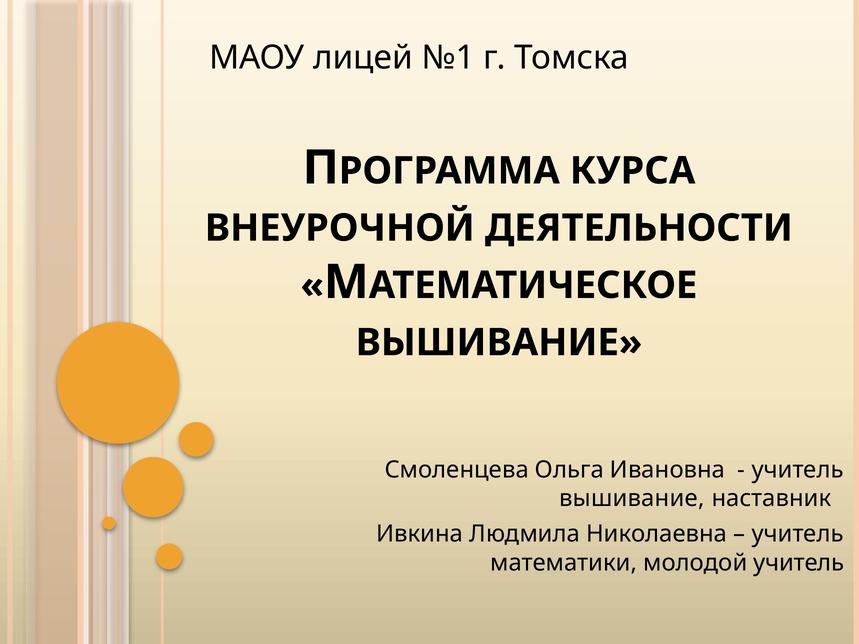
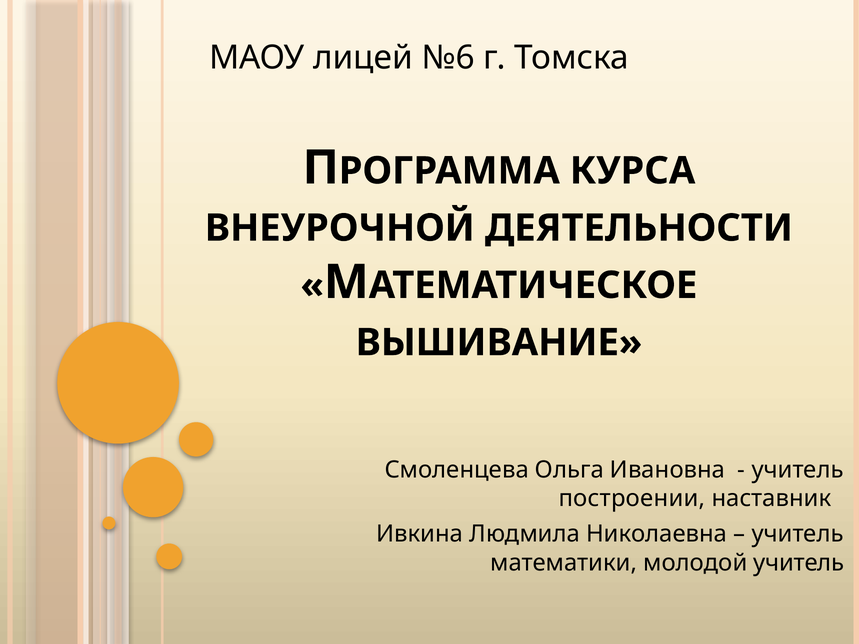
№1: №1 -> №6 (448, 58)
вышивание: вышивание -> построении (632, 498)
